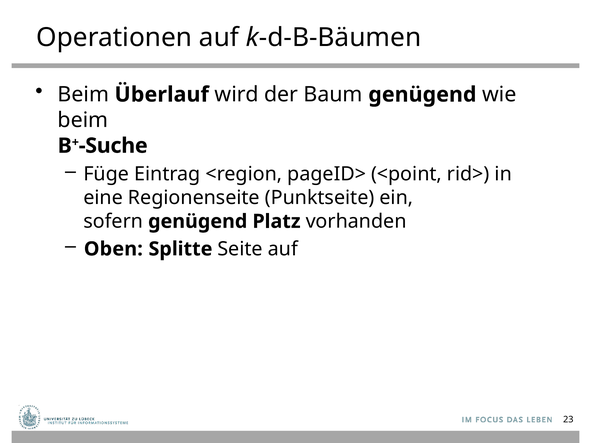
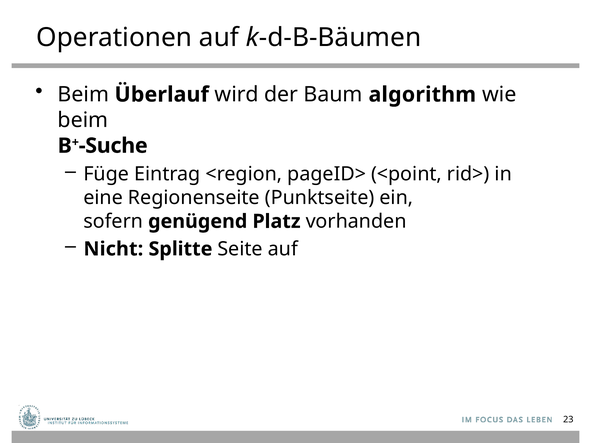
Baum genügend: genügend -> algorithm (422, 95)
Oben: Oben -> Nicht (113, 249)
